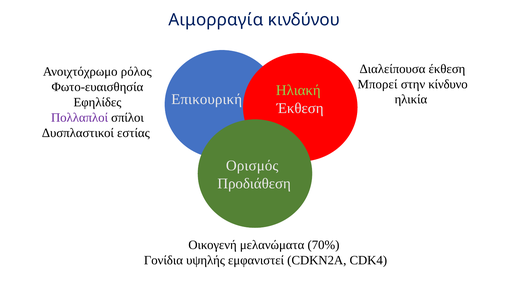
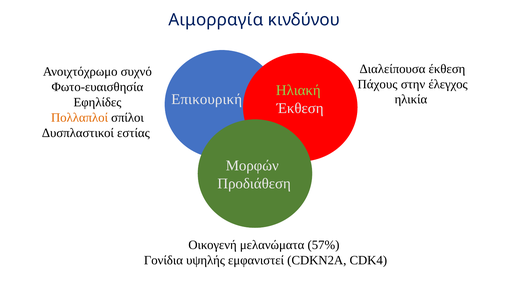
ρόλος: ρόλος -> συχνό (136, 72)
Μπορεί: Μπορεί -> Πάχους (378, 84)
κίνδυνο: κίνδυνο -> έλεγχος (448, 84)
Πολλαπλοί colour: purple -> orange (80, 117)
Ορισμός: Ορισμός -> Μορφών (252, 166)
70%: 70% -> 57% (323, 245)
